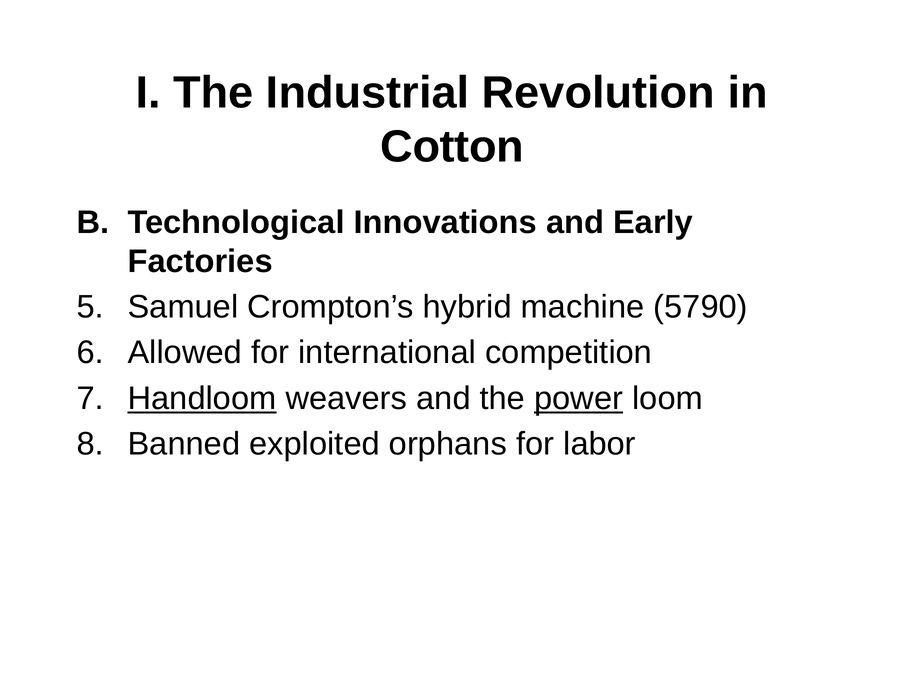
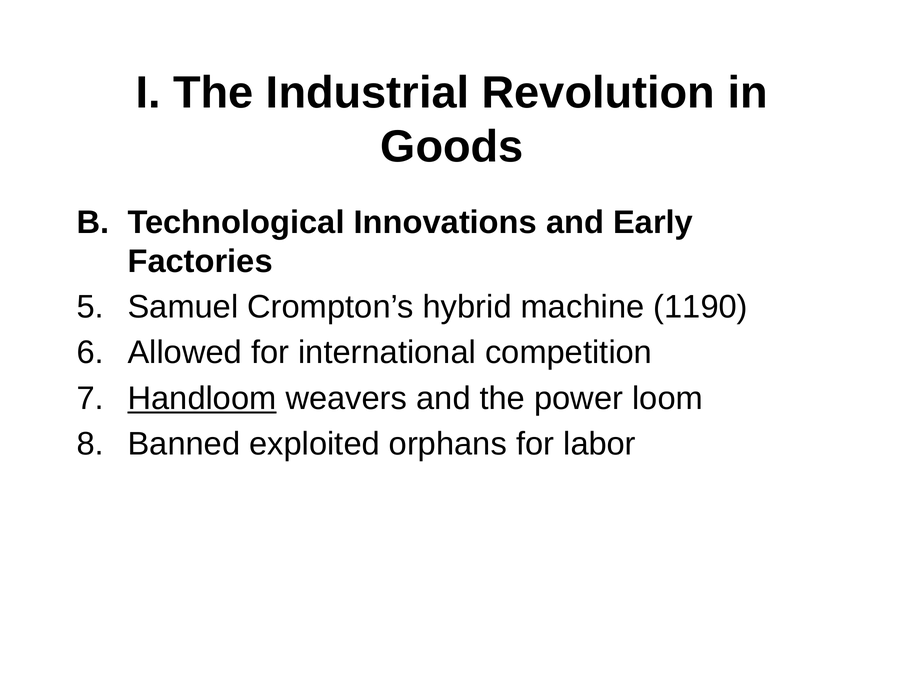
Cotton: Cotton -> Goods (452, 147)
5790: 5790 -> 1190 (701, 307)
power underline: present -> none (579, 398)
